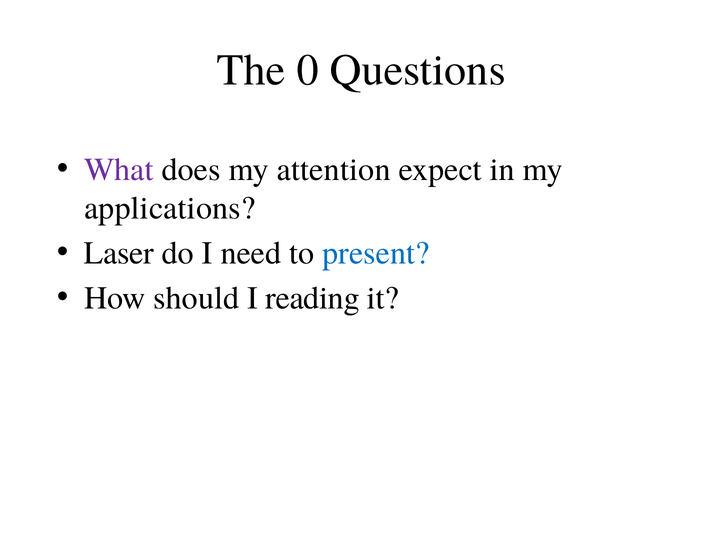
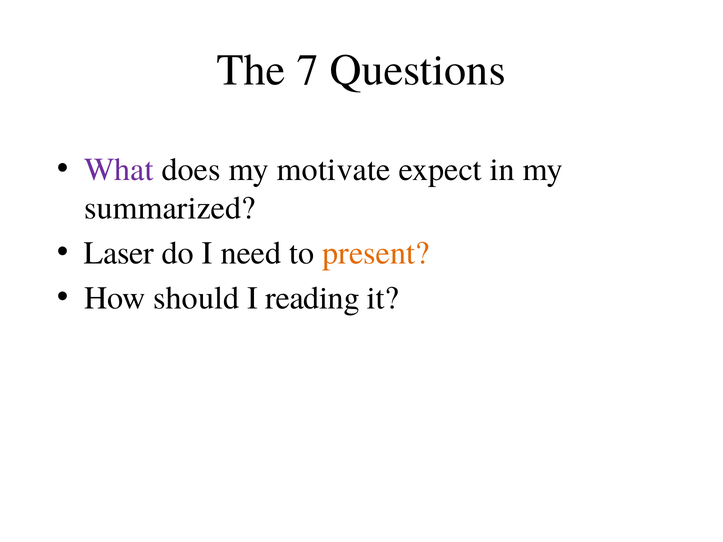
0: 0 -> 7 (308, 70)
attention: attention -> motivate (334, 170)
applications: applications -> summarized (170, 208)
present colour: blue -> orange (376, 253)
